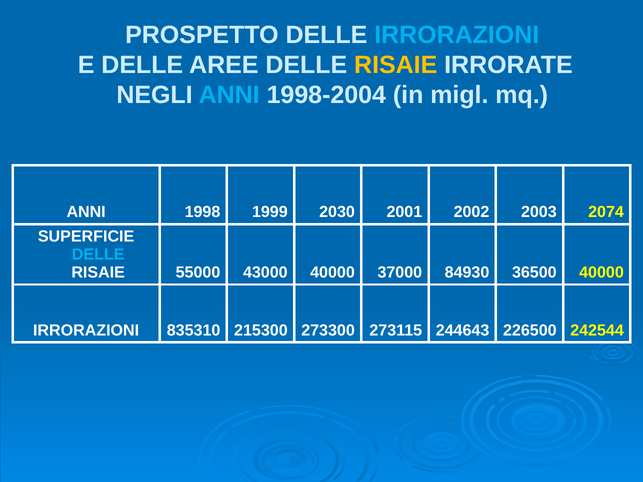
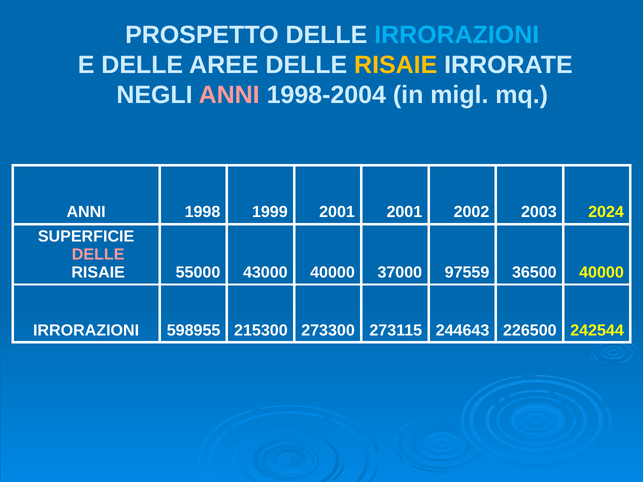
ANNI colour: light blue -> pink (229, 95)
1999 2030: 2030 -> 2001 (337, 212)
2074: 2074 -> 2024 (606, 212)
DELLE colour: light blue -> pink (98, 255)
84930: 84930 -> 97559 (467, 273)
835310: 835310 -> 598955 (194, 331)
